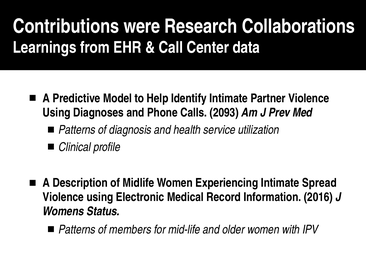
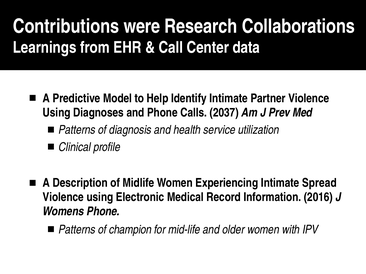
2093: 2093 -> 2037 (224, 113)
Womens Status: Status -> Phone (103, 212)
members: members -> champion (130, 230)
